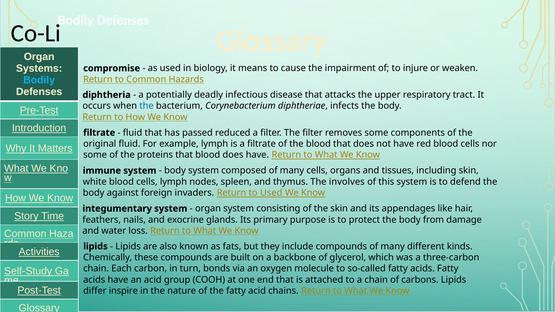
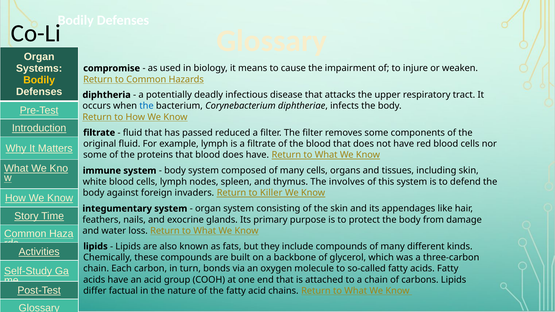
Bodily colour: light blue -> yellow (39, 80)
to Used: Used -> Killer (271, 193)
inspire: inspire -> factual (123, 291)
